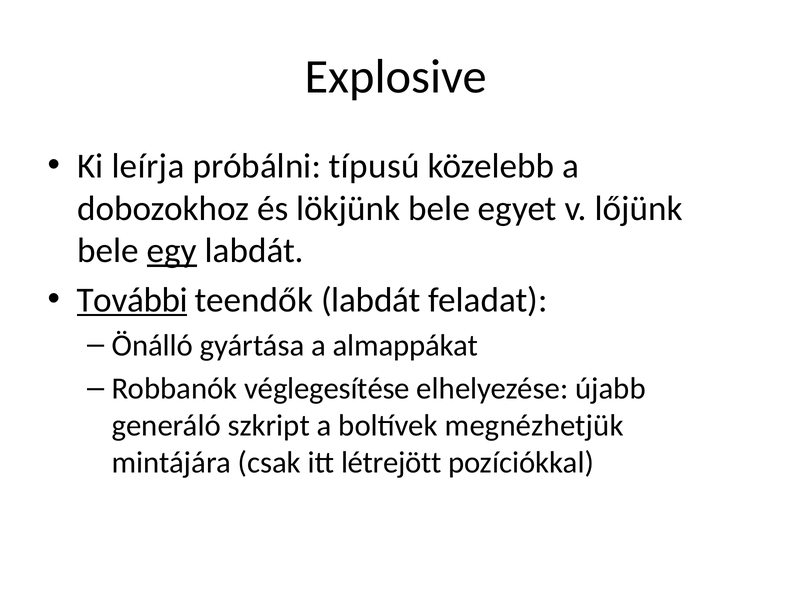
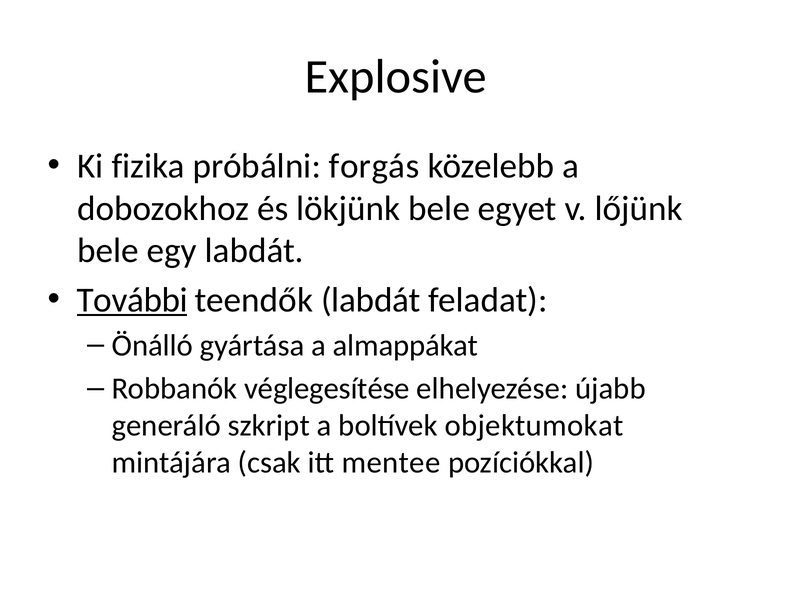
leírja: leírja -> fizika (148, 166)
típusú: típusú -> forgás (374, 166)
egy underline: present -> none (172, 251)
megnézhetjük: megnézhetjük -> objektumokat (534, 426)
létrejött: létrejött -> mentee (391, 463)
